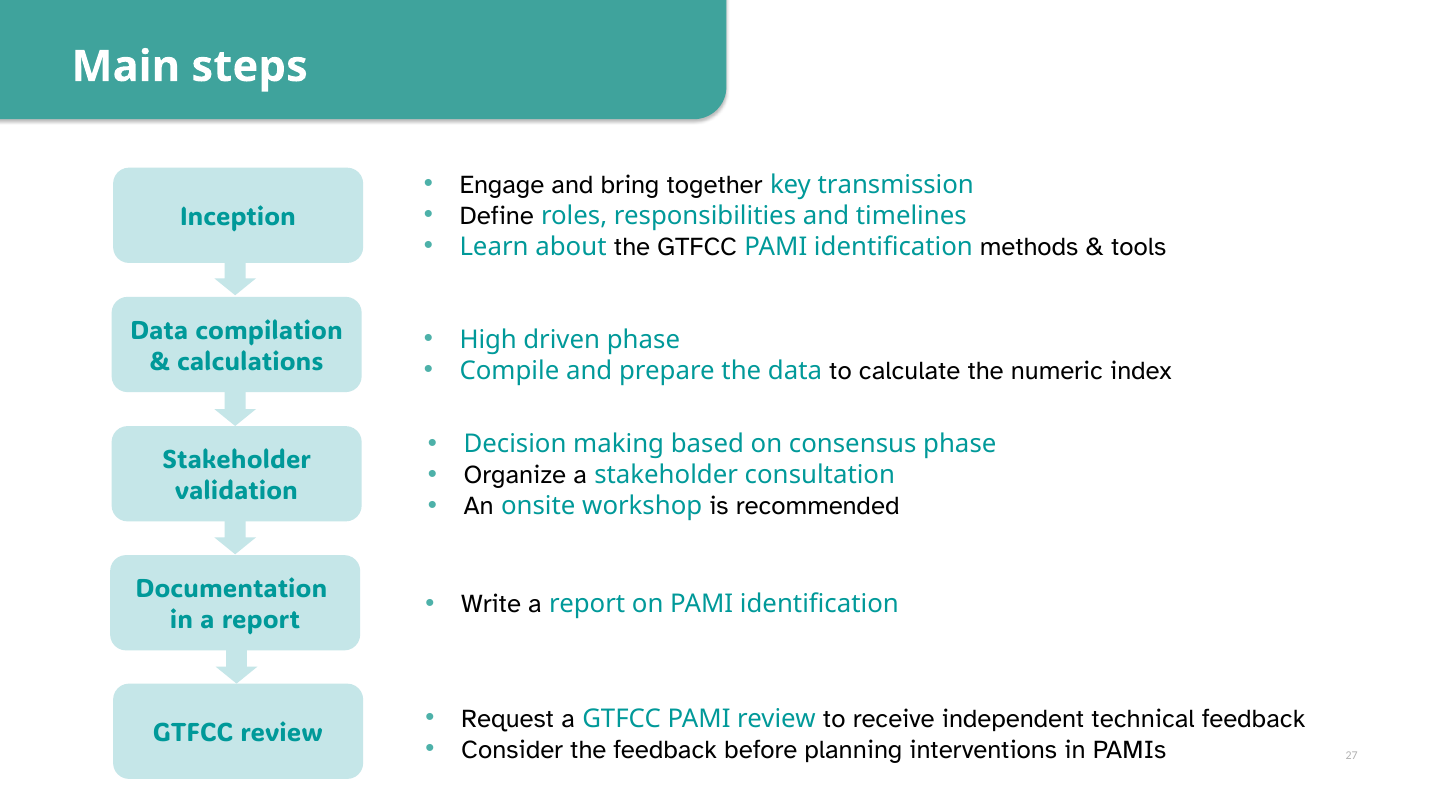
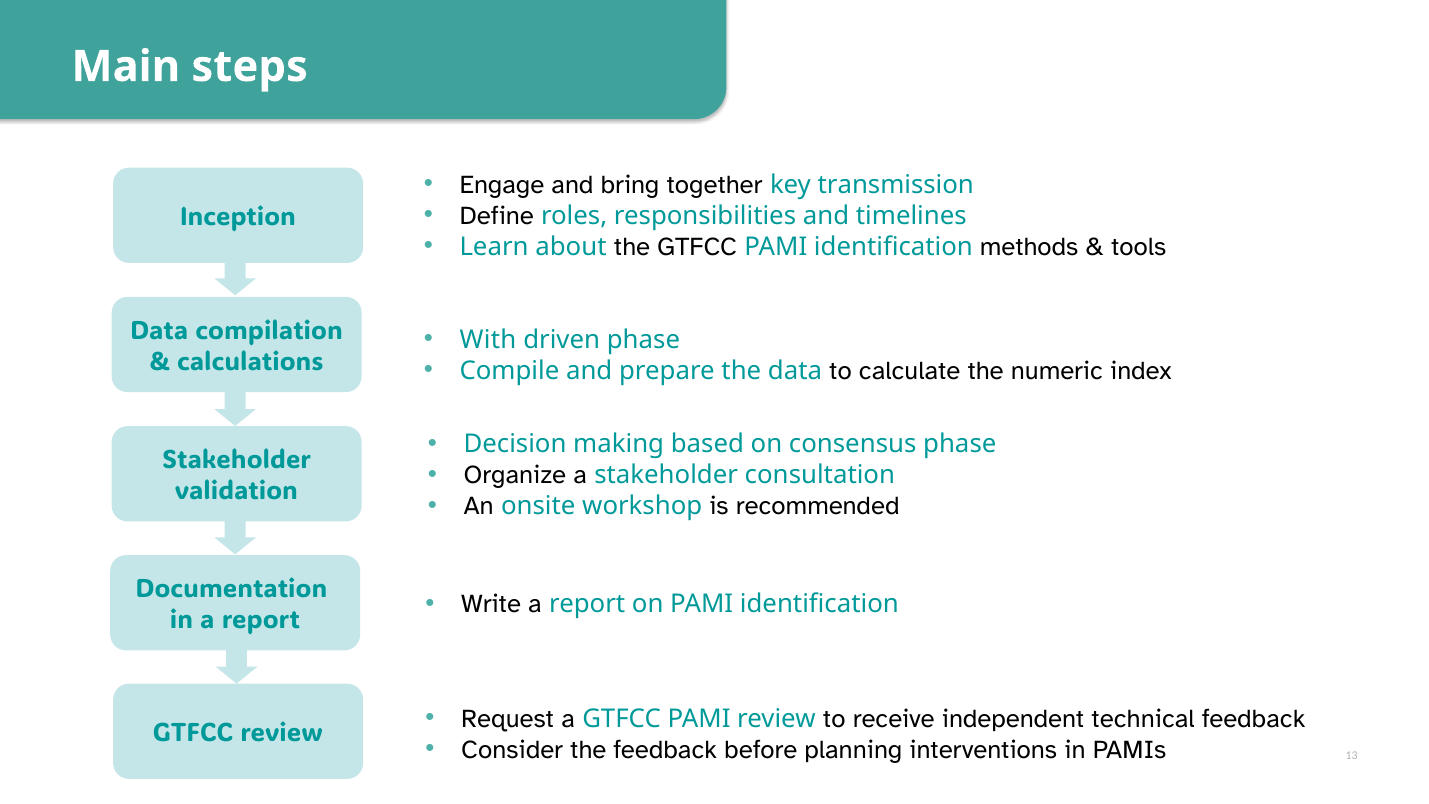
High: High -> With (488, 340)
27: 27 -> 13 (1352, 756)
